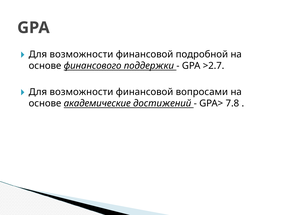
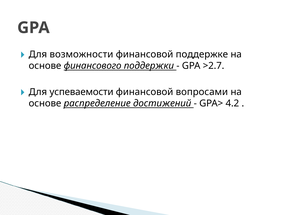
подробной: подробной -> поддержке (202, 54)
возможности: возможности -> успеваемости (81, 92)
академические: академические -> распределение (97, 103)
7.8: 7.8 -> 4.2 (232, 103)
